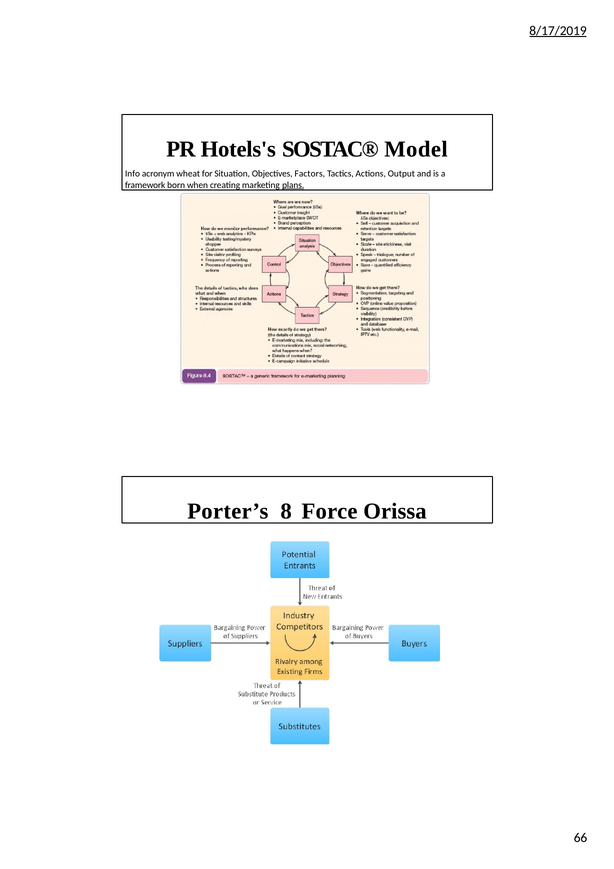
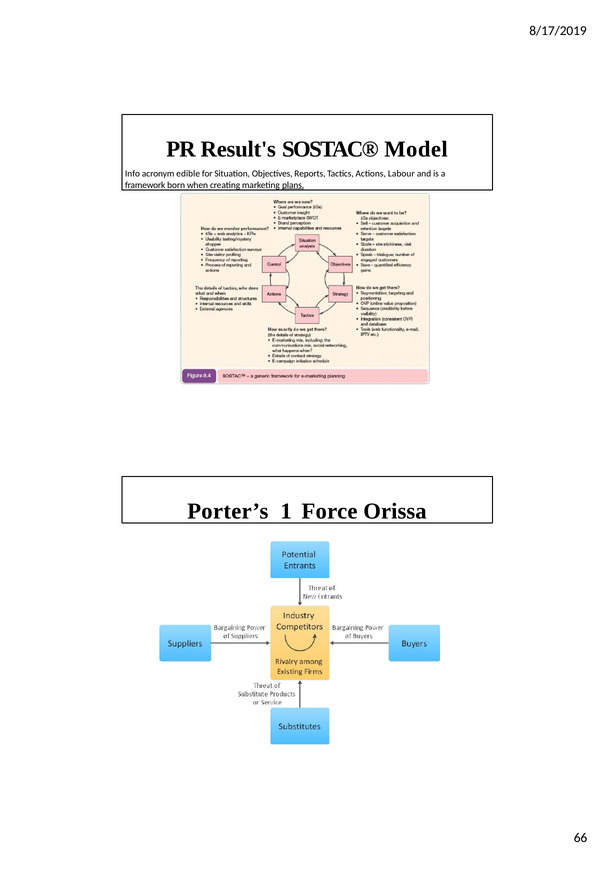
8/17/2019 underline: present -> none (558, 31)
Hotels's: Hotels's -> Result's (238, 149)
wheat: wheat -> edible (188, 174)
Factors: Factors -> Reports (310, 174)
Output: Output -> Labour (401, 174)
8: 8 -> 1 (286, 511)
